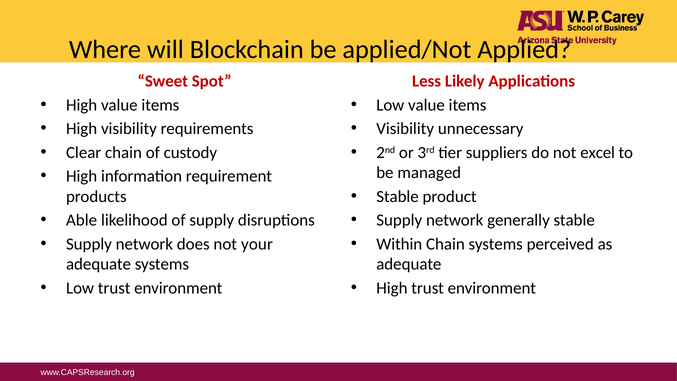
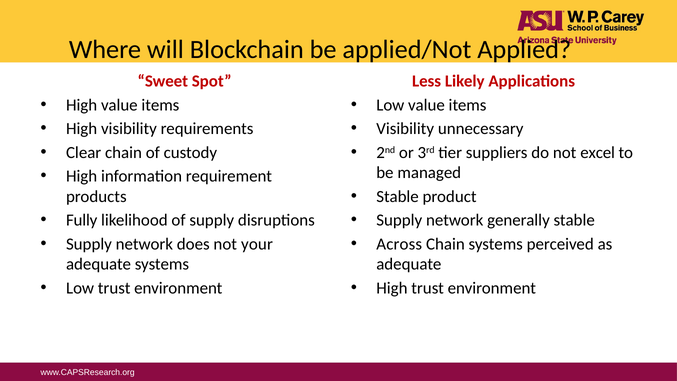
Able: Able -> Fully (82, 220)
Within: Within -> Across (399, 244)
